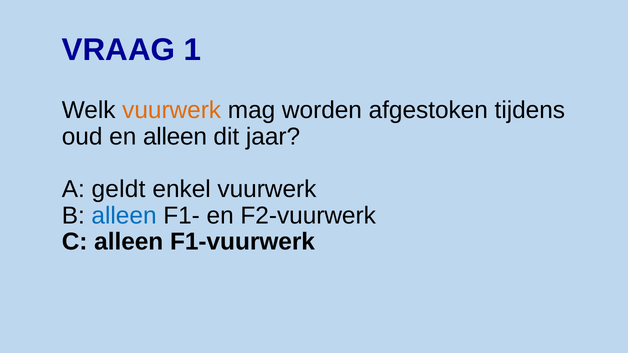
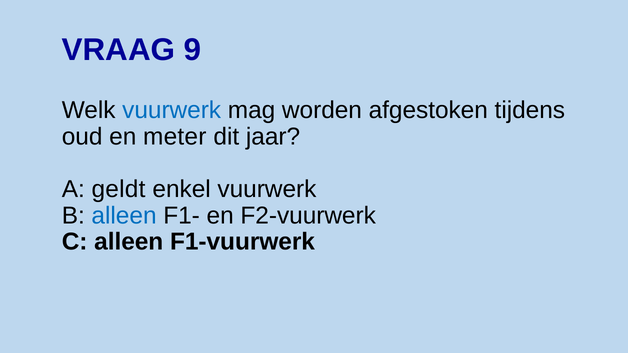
1: 1 -> 9 (192, 50)
vuurwerk colour: orange -> blue (172, 110)
en alleen: alleen -> meter (175, 137)
